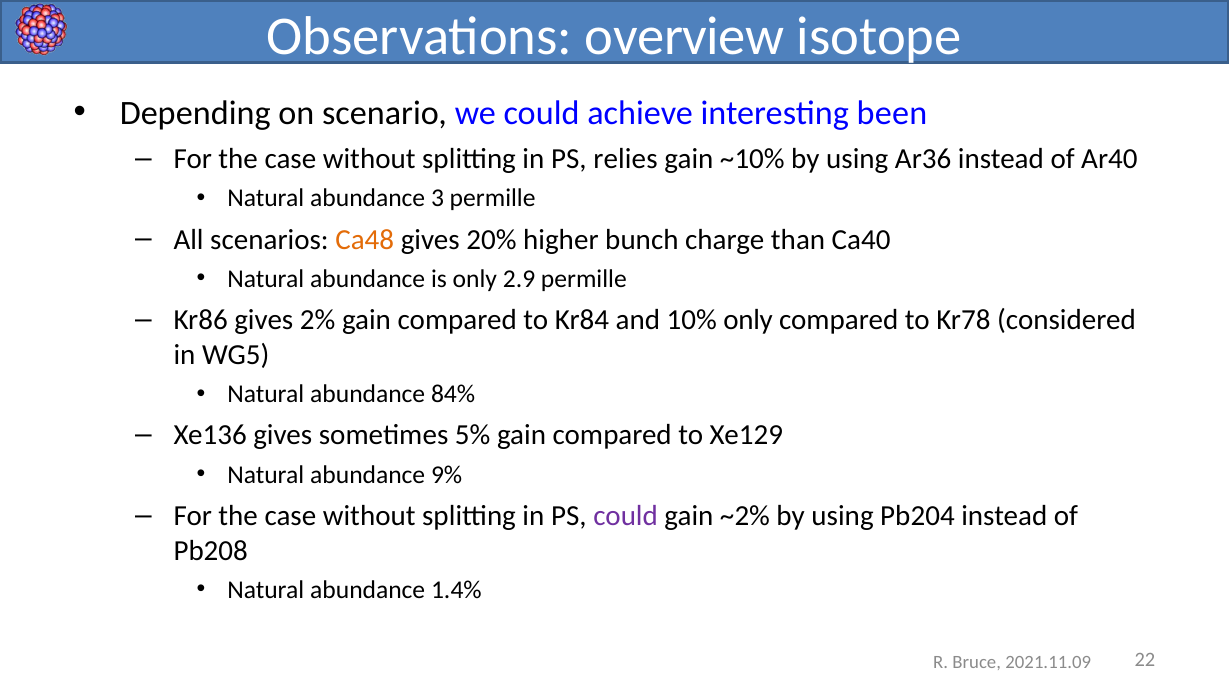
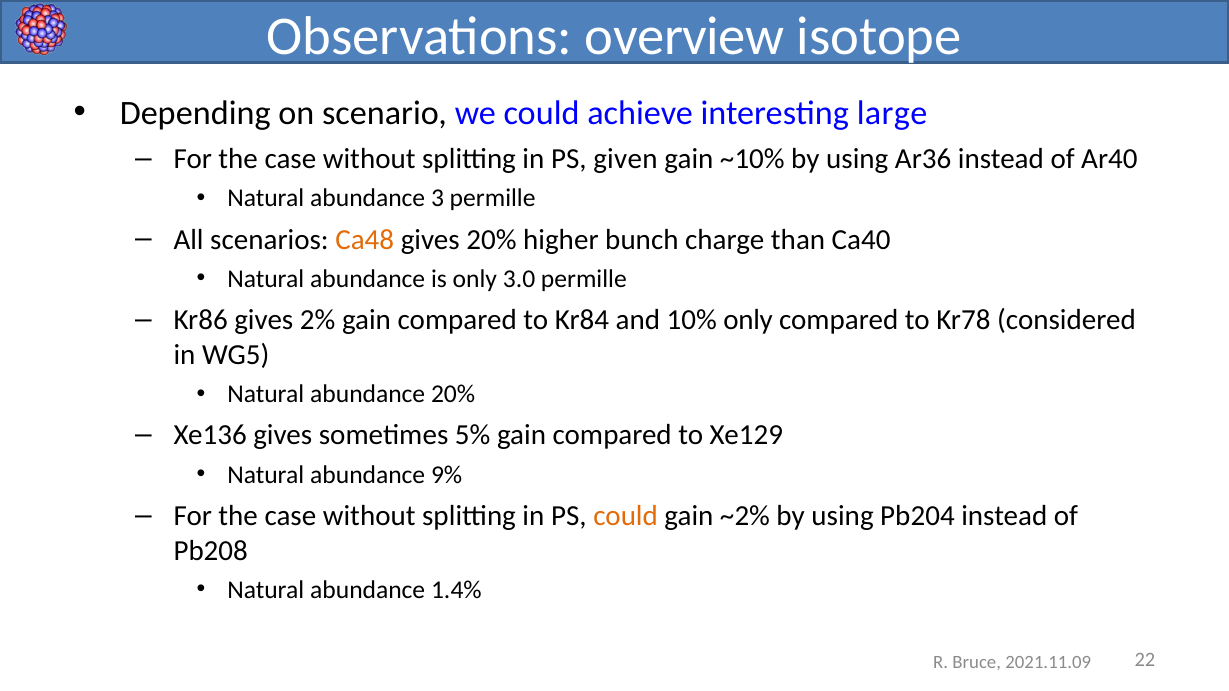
been: been -> large (892, 113)
relies: relies -> given (625, 159)
2.9: 2.9 -> 3.0 (519, 279)
abundance 84%: 84% -> 20% (453, 394)
could colour: purple -> orange (626, 516)
